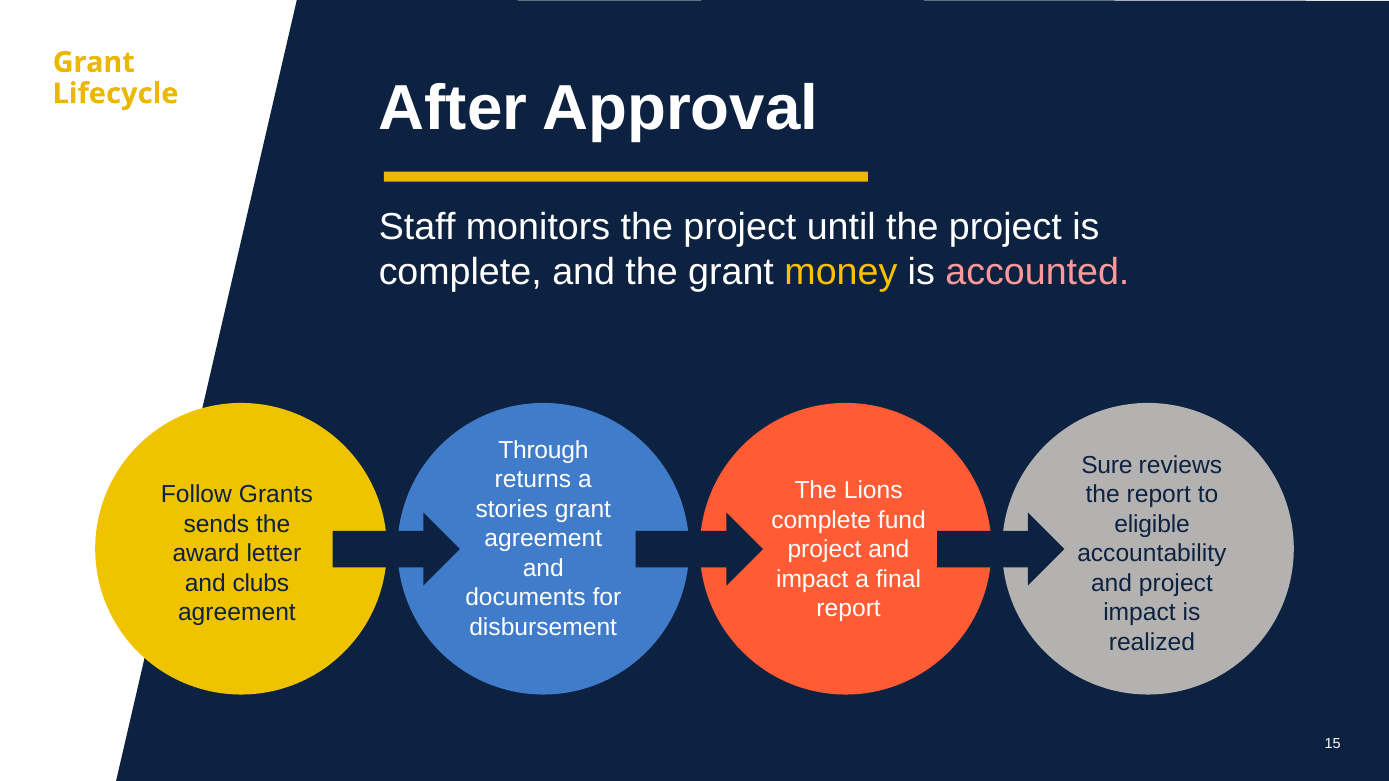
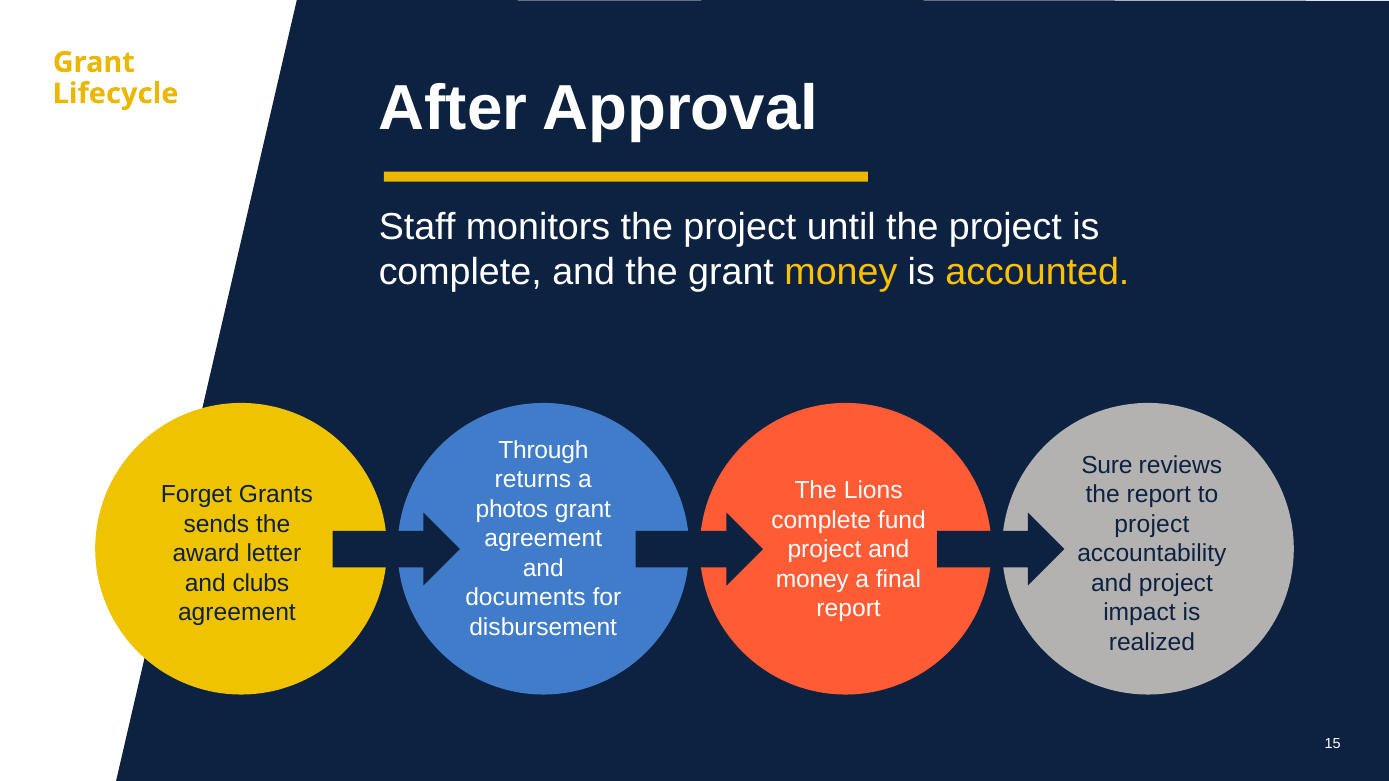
accounted colour: pink -> yellow (1037, 273)
Follow: Follow -> Forget (196, 495)
stories: stories -> photos (512, 509)
eligible: eligible -> project (1152, 524)
impact: impact -> money (812, 579)
